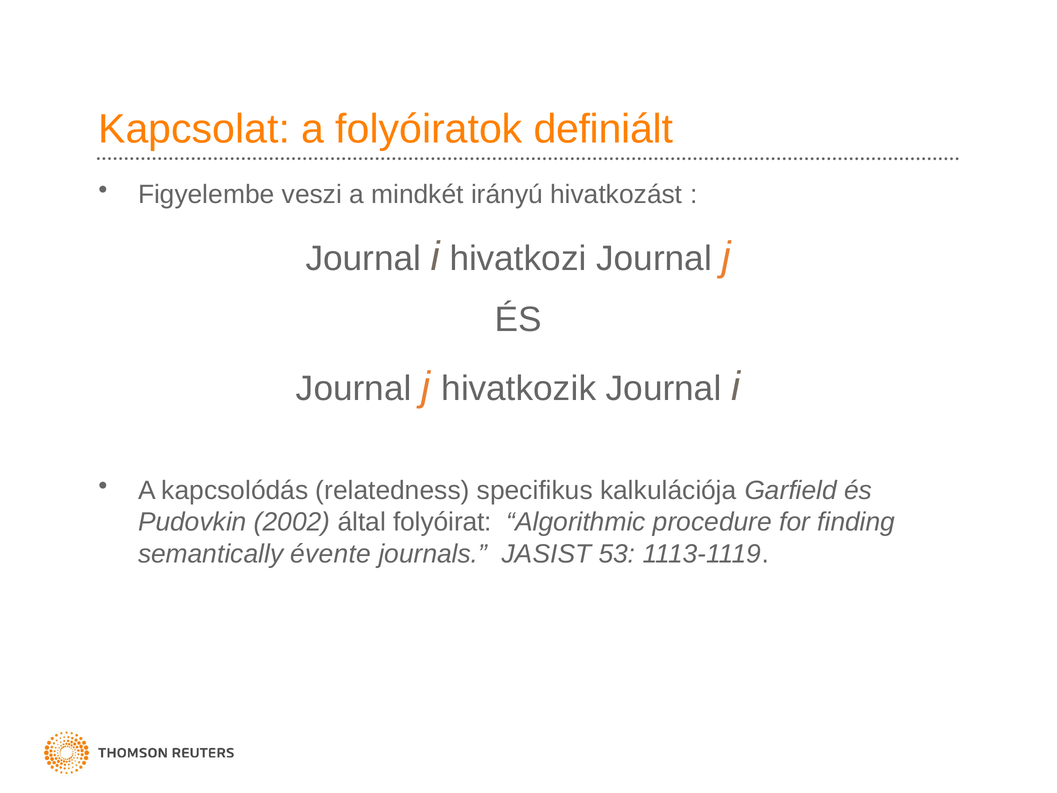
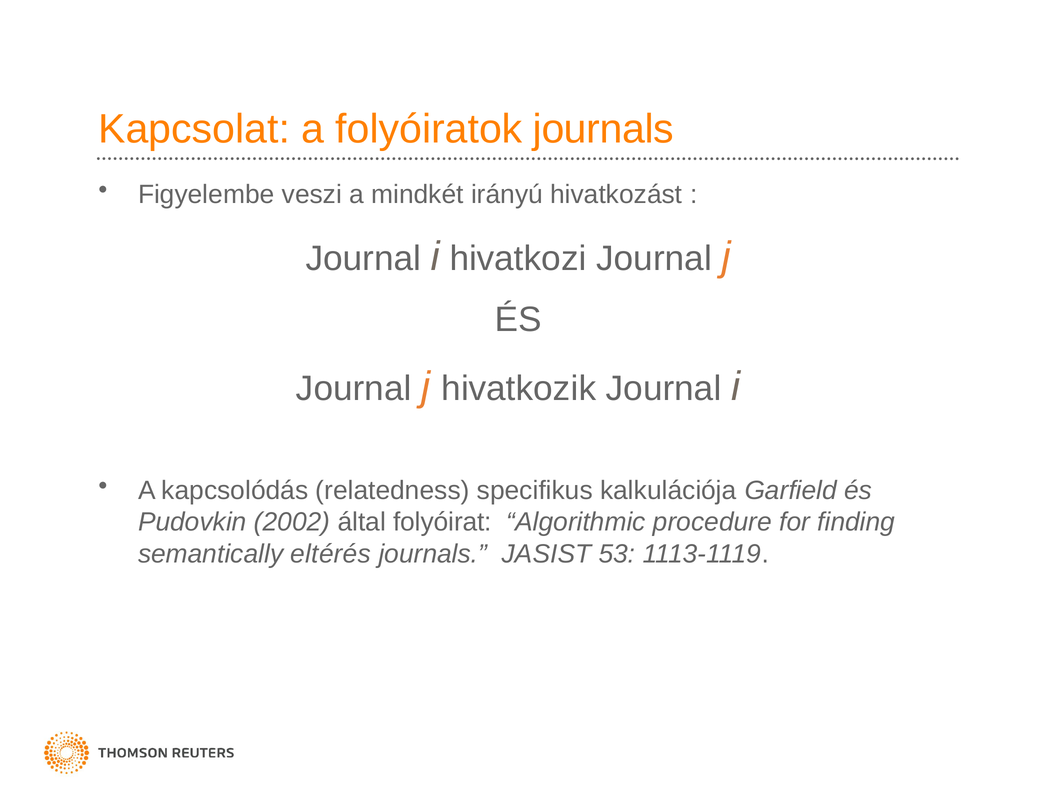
folyóiratok definiált: definiált -> journals (603, 129)
évente: évente -> eltérés (331, 554)
